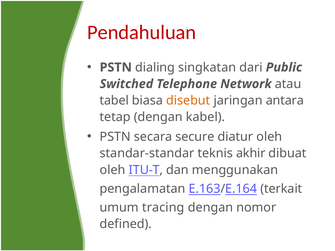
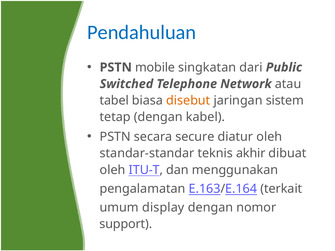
Pendahuluan colour: red -> blue (142, 32)
dialing: dialing -> mobile (155, 67)
antara: antara -> sistem (285, 101)
tracing: tracing -> display (163, 208)
defined: defined -> support (126, 224)
